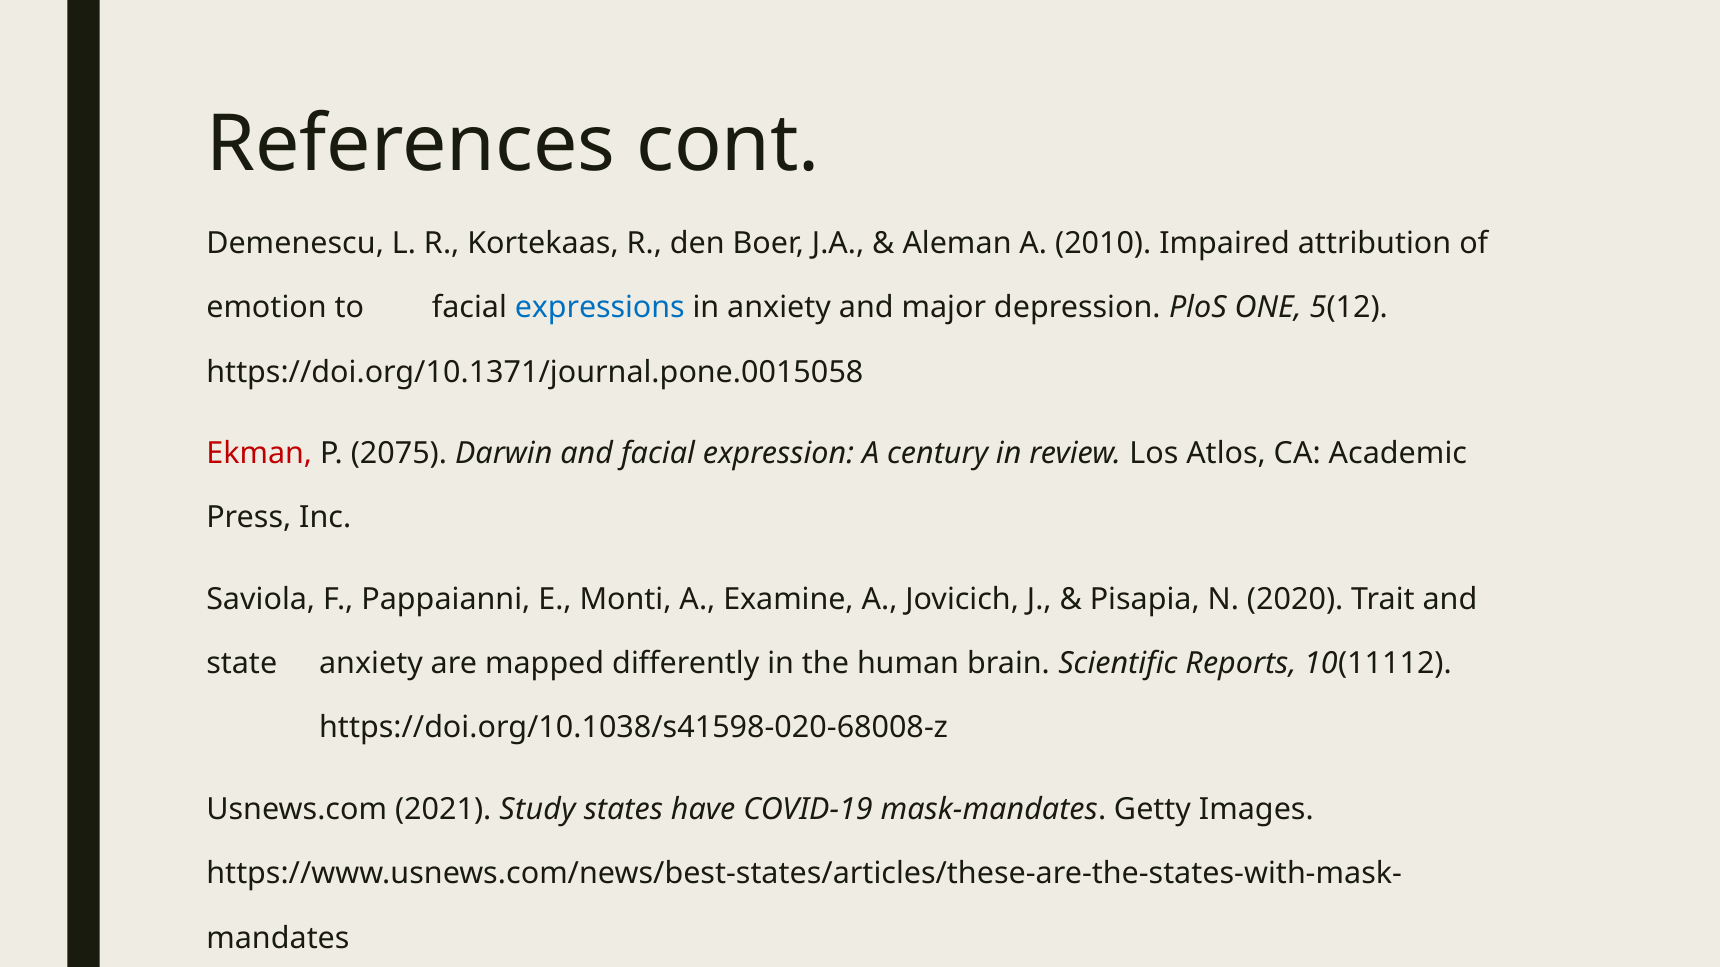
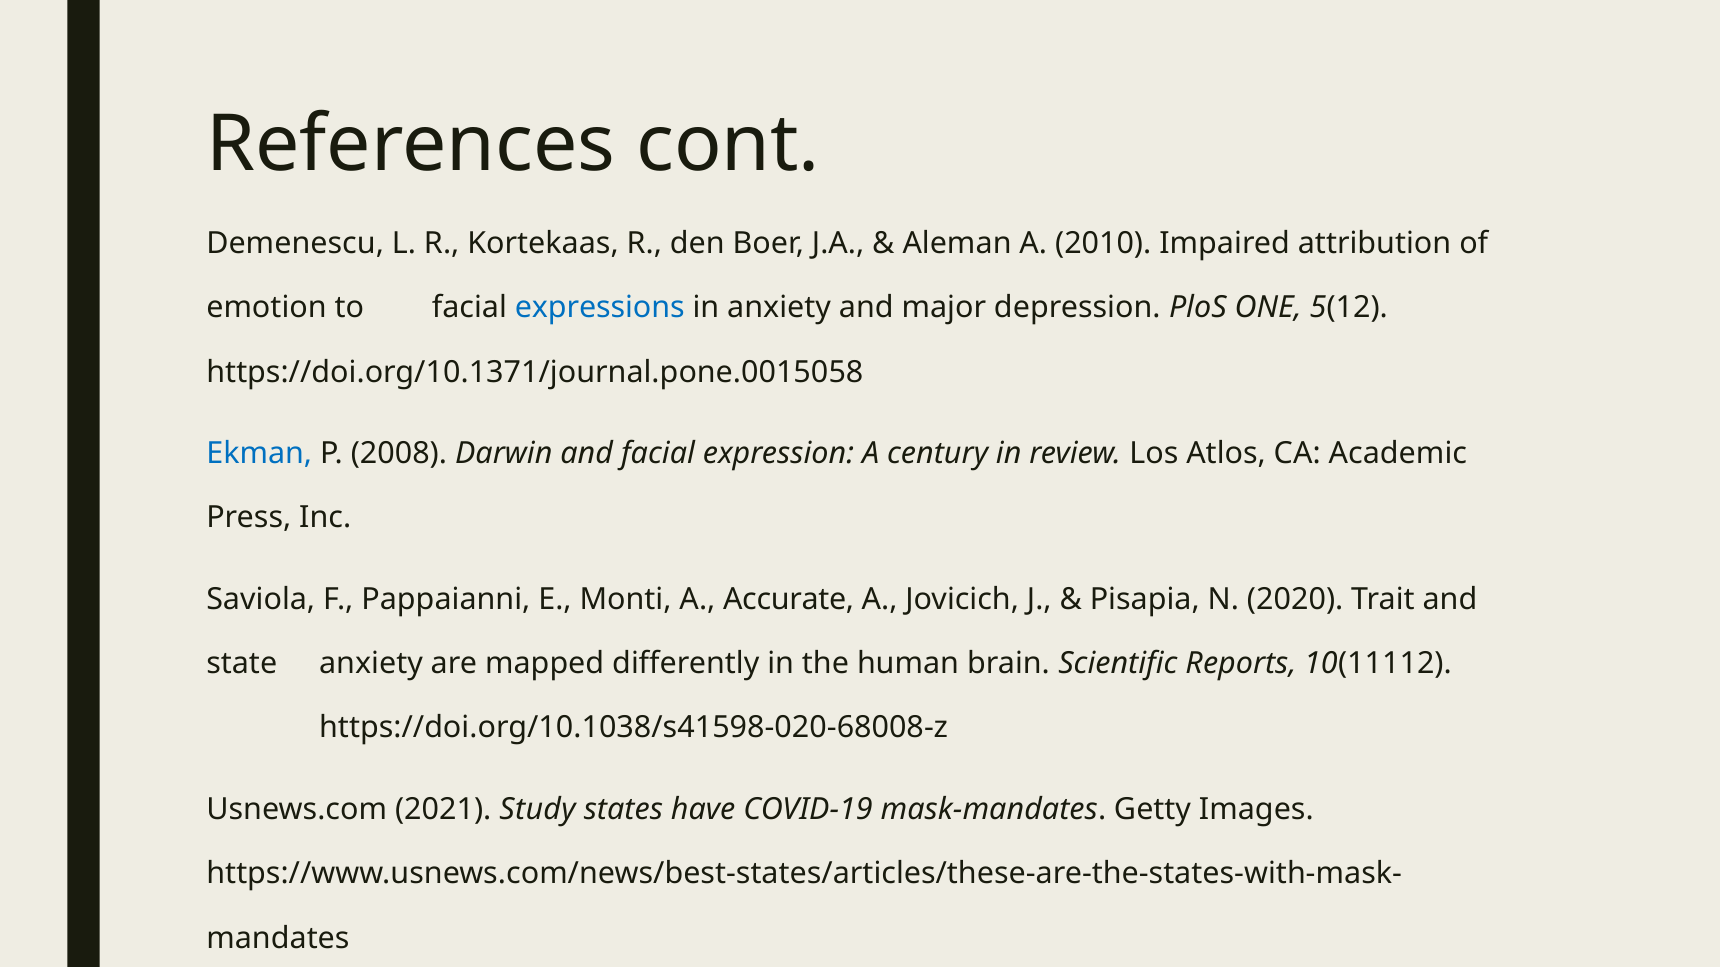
Ekman colour: red -> blue (259, 454)
2075: 2075 -> 2008 (399, 454)
Examine: Examine -> Accurate (789, 600)
